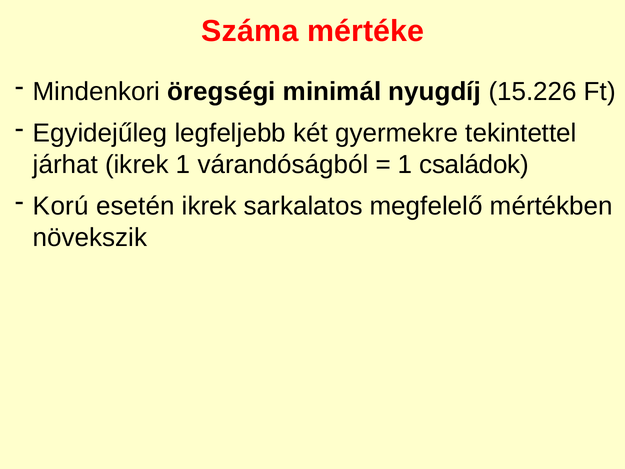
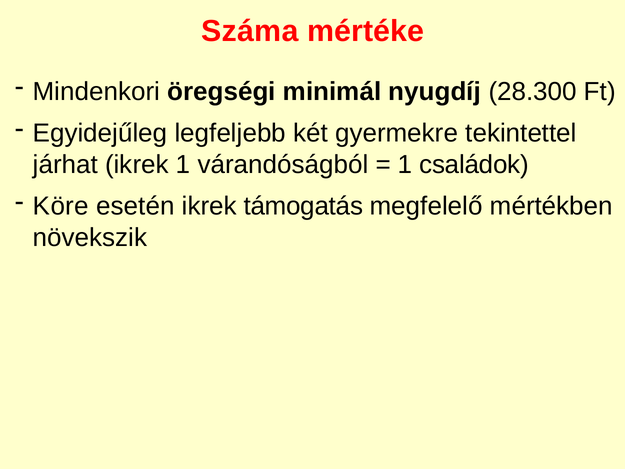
15.226: 15.226 -> 28.300 (533, 92)
Korú: Korú -> Köre (61, 206)
sarkalatos: sarkalatos -> támogatás (303, 206)
